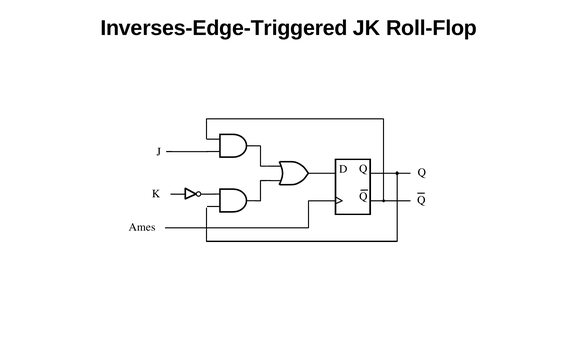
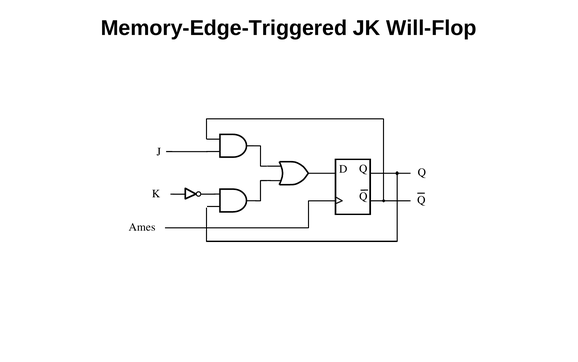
Inverses-Edge-Triggered: Inverses-Edge-Triggered -> Memory-Edge-Triggered (224, 28)
Roll-Flop: Roll-Flop -> Will-Flop (431, 28)
